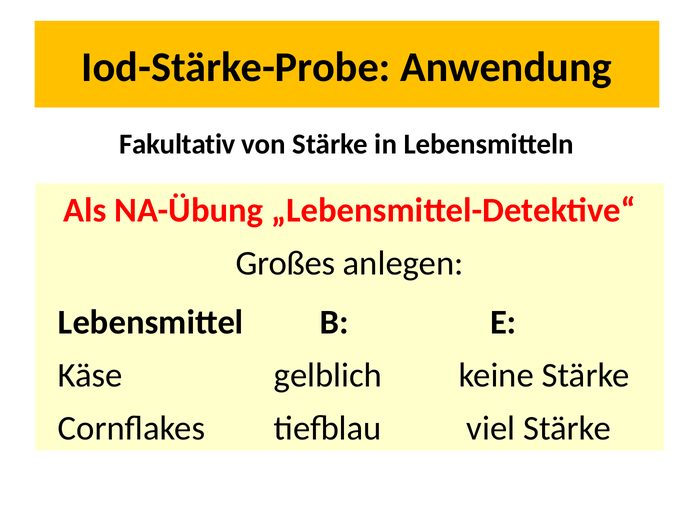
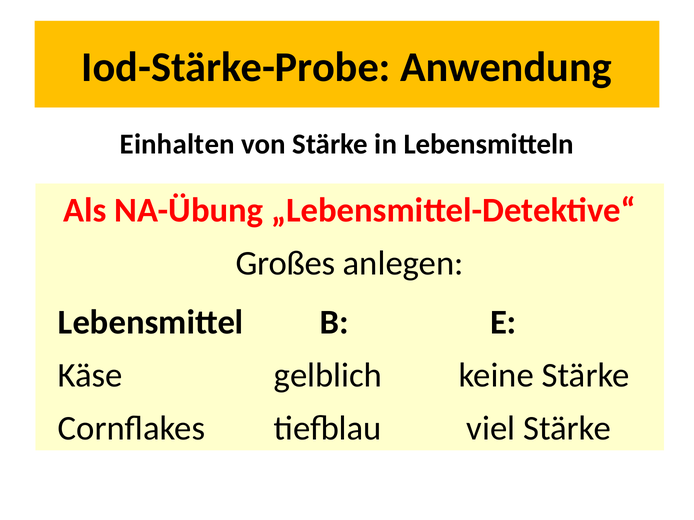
Fakultativ: Fakultativ -> Einhalten (177, 144)
